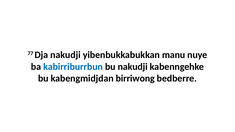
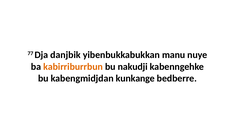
Dja nakudji: nakudji -> danjbik (65, 55)
kabirriburrbun colour: blue -> orange (73, 67)
birriwong: birriwong -> kunkange (135, 79)
